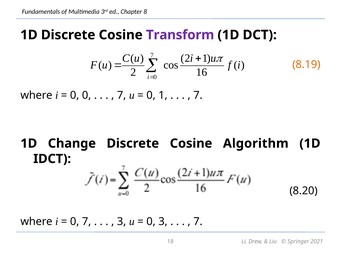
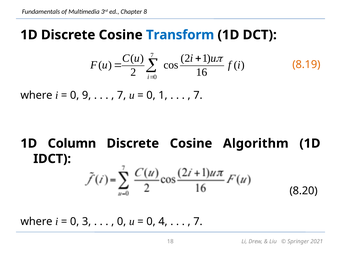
Transform colour: purple -> blue (180, 35)
0 0: 0 -> 9 (87, 95)
Change: Change -> Column (72, 143)
0 7: 7 -> 3 (87, 221)
3: 3 -> 0 (122, 221)
0 3: 3 -> 4 (163, 221)
